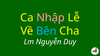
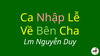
Bên colour: light blue -> light green (46, 31)
